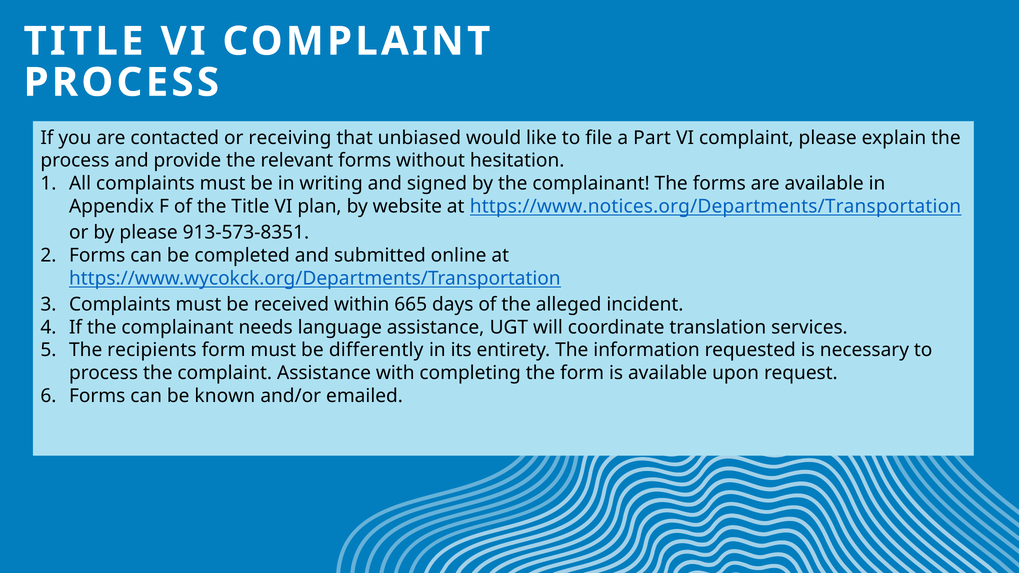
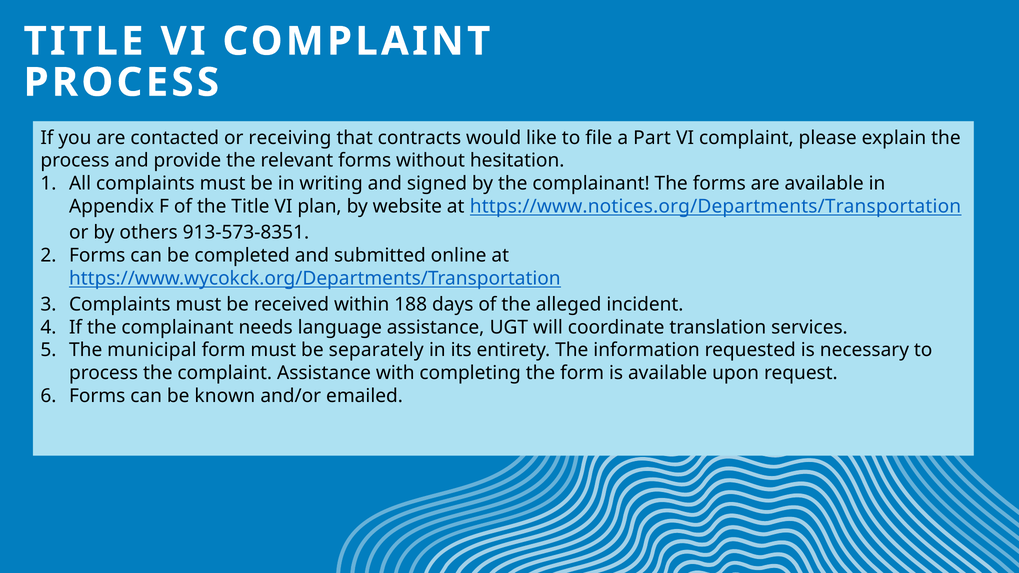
unbiased: unbiased -> contracts (419, 138)
by please: please -> others (149, 233)
665: 665 -> 188 (411, 304)
recipients: recipients -> municipal (152, 350)
differently: differently -> separately (376, 350)
